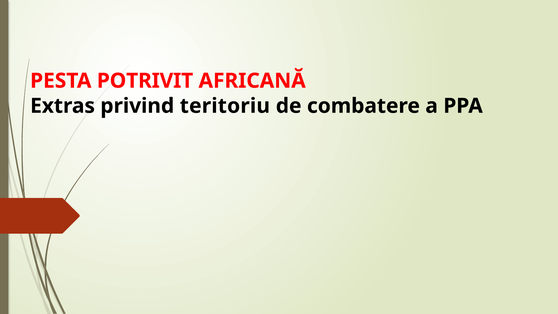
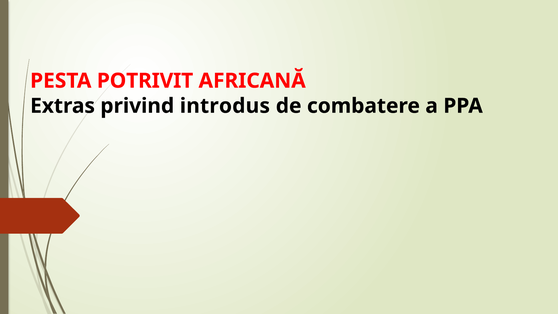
teritoriu: teritoriu -> introdus (225, 106)
